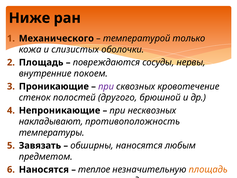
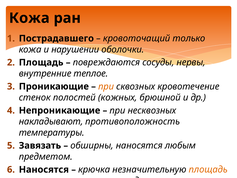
Ниже: Ниже -> Кожа (29, 18)
Механического: Механического -> Пострадавшего (56, 38)
температурой: температурой -> кровоточащий (137, 38)
слизистых: слизистых -> нарушении (75, 49)
покоем: покоем -> теплое (91, 73)
при colour: purple -> orange (106, 86)
другого: другого -> кожных (118, 97)
теплое: теплое -> крючка (94, 169)
